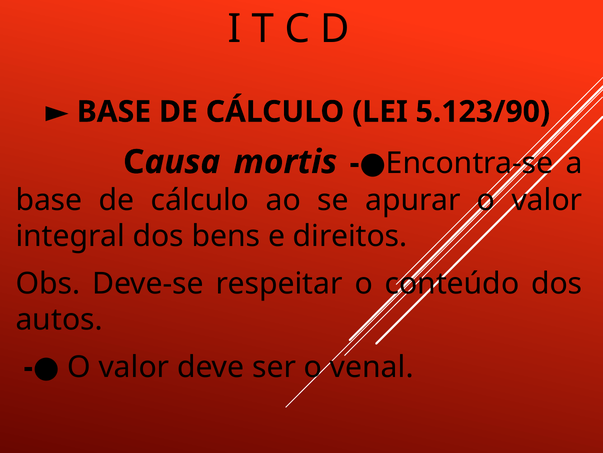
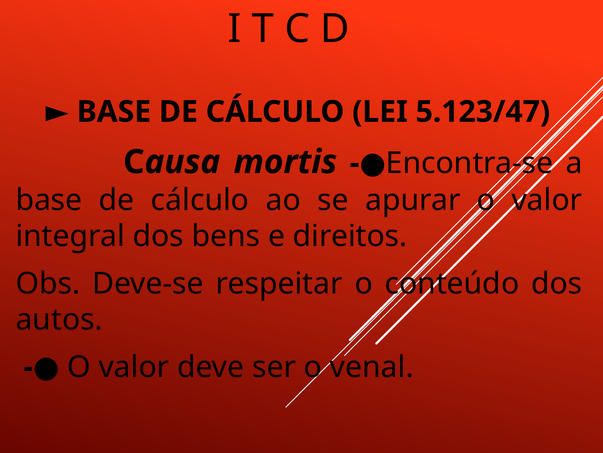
5.123/90: 5.123/90 -> 5.123/47 (483, 112)
